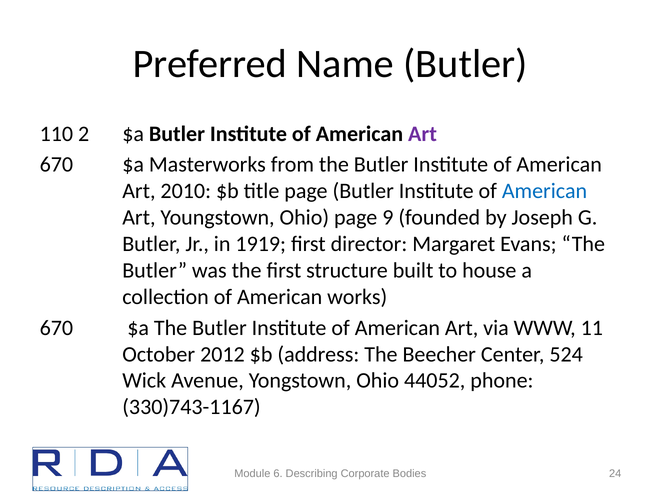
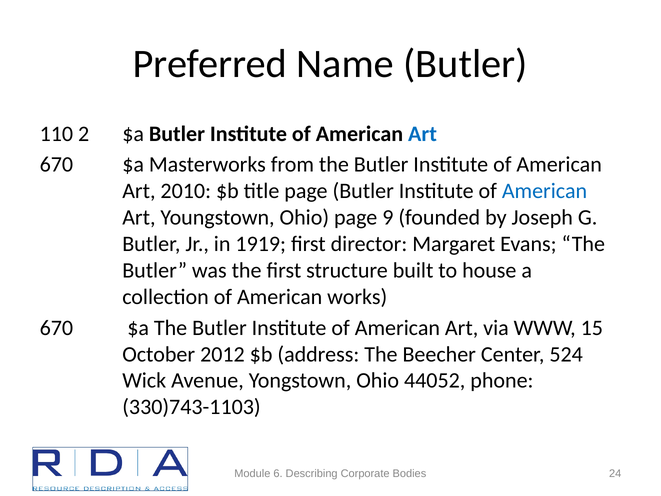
Art colour: purple -> blue (423, 134)
11: 11 -> 15 (592, 328)
330)743-1167: 330)743-1167 -> 330)743-1103 (191, 407)
